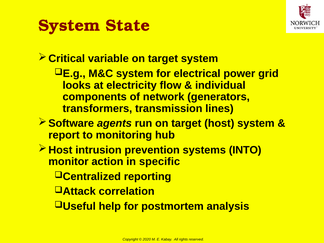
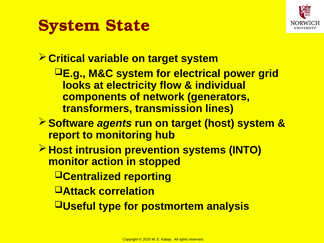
specific: specific -> stopped (160, 162)
help: help -> type (110, 206)
